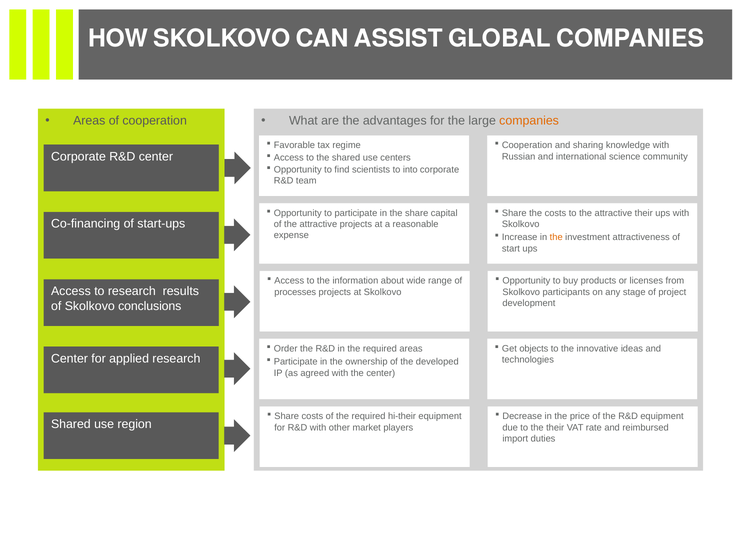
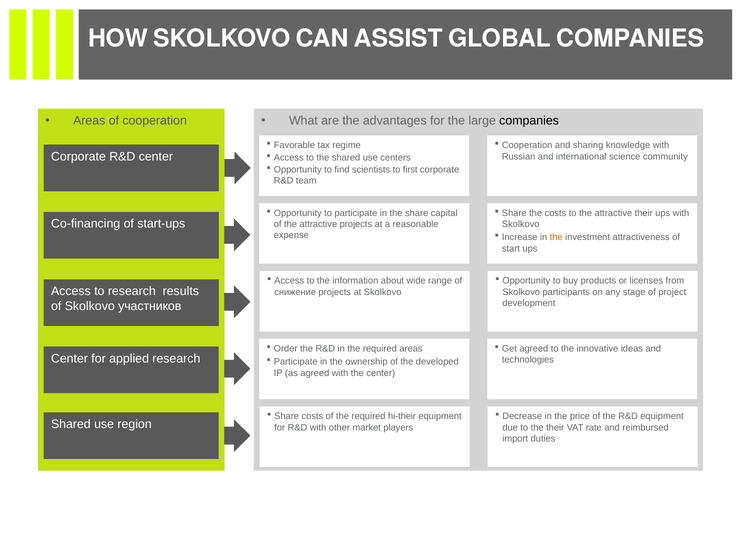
companies colour: orange -> black (529, 121)
into: into -> first (410, 170)
processes: processes -> снижение (295, 292)
conclusions: conclusions -> участников (150, 306)
Get objects: objects -> agreed (534, 348)
